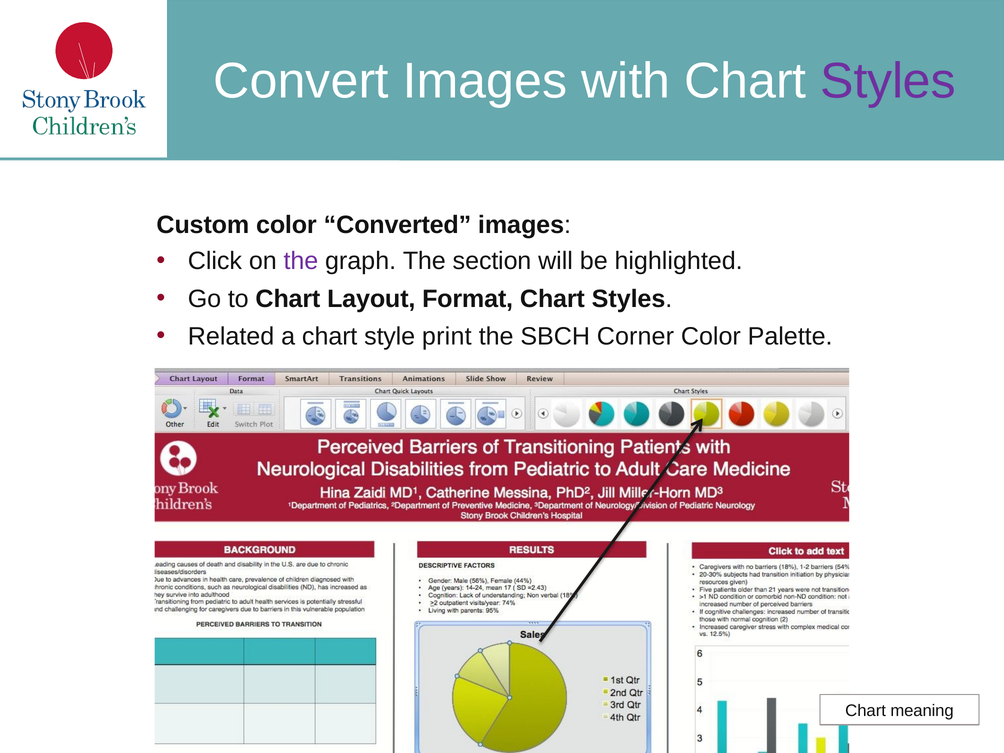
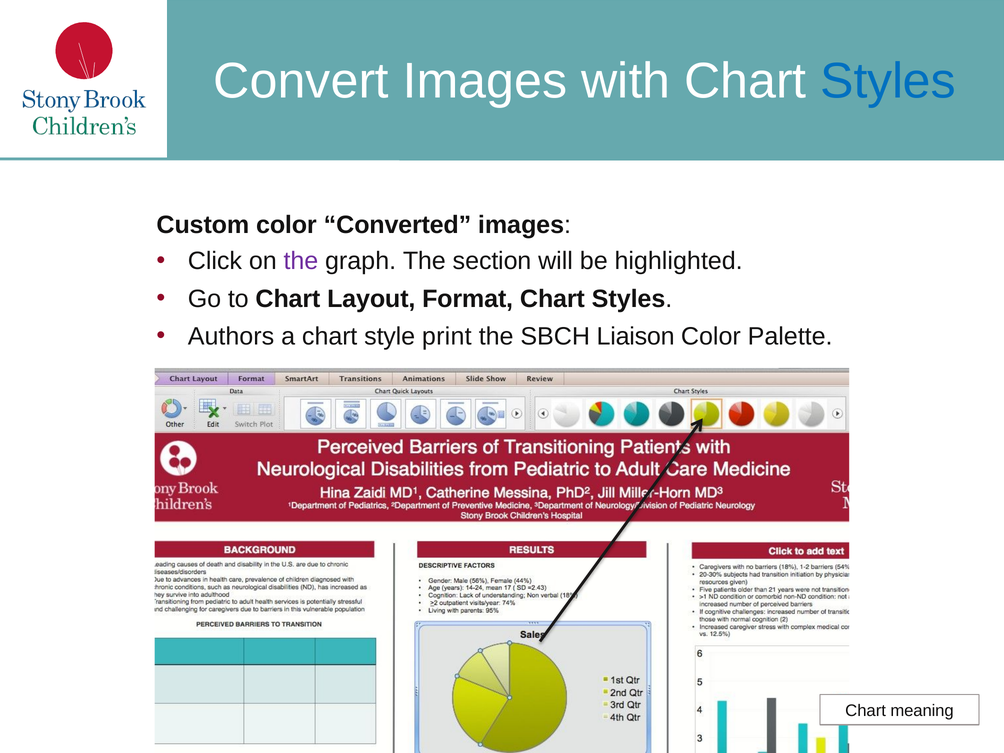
Styles colour: purple -> blue (888, 81)
Related: Related -> Authors (231, 336)
Corner: Corner -> Liaison (636, 336)
